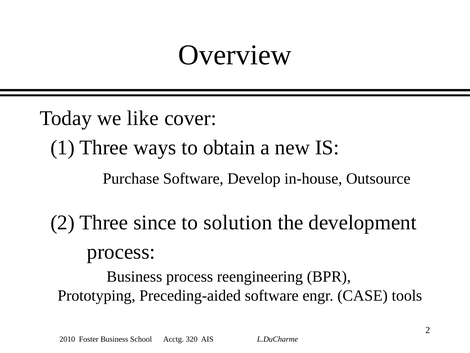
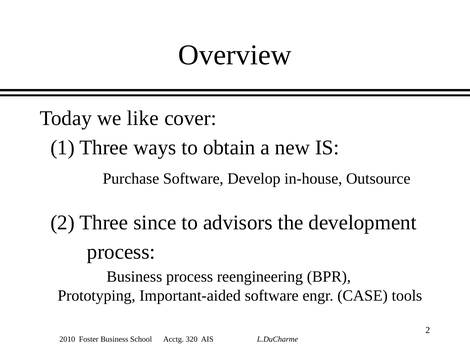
solution: solution -> advisors (238, 222)
Preceding-aided: Preceding-aided -> Important-aided (190, 295)
